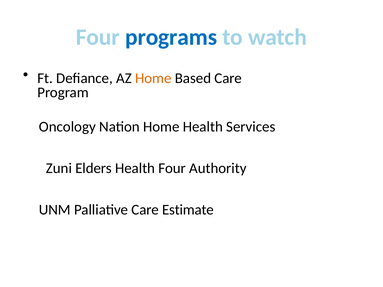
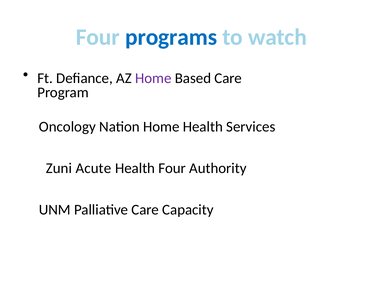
Home colour: orange -> purple (153, 78)
Elders: Elders -> Acute (93, 168)
Estimate: Estimate -> Capacity (188, 210)
